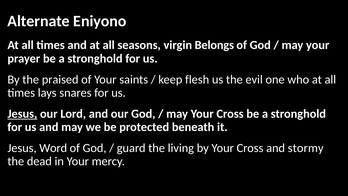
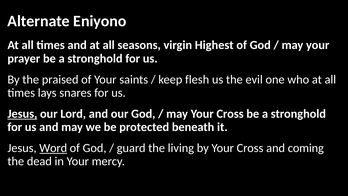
Belongs: Belongs -> Highest (214, 45)
Word underline: none -> present (53, 148)
stormy: stormy -> coming (306, 148)
